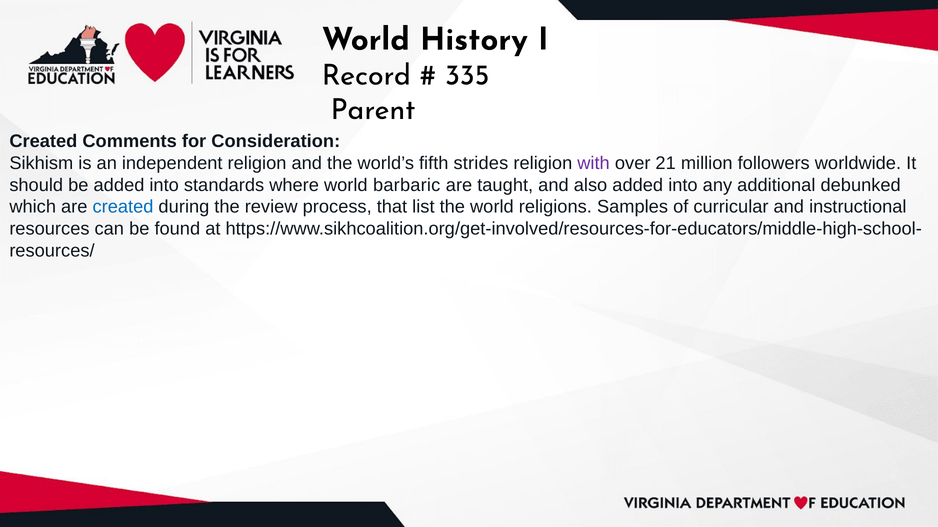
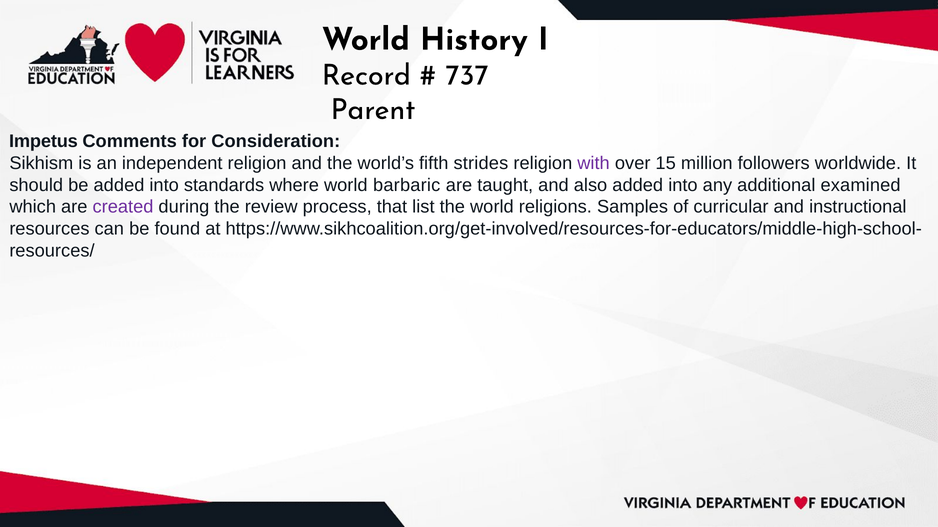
335: 335 -> 737 (467, 75)
Created: Created -> Impetus (43, 141)
21: 21 -> 15 (666, 163)
debunked: debunked -> examined (861, 185)
created colour: blue -> purple (123, 207)
